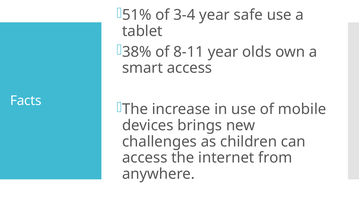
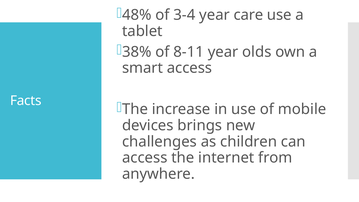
51%: 51% -> 48% (137, 15)
safe: safe -> care (248, 15)
